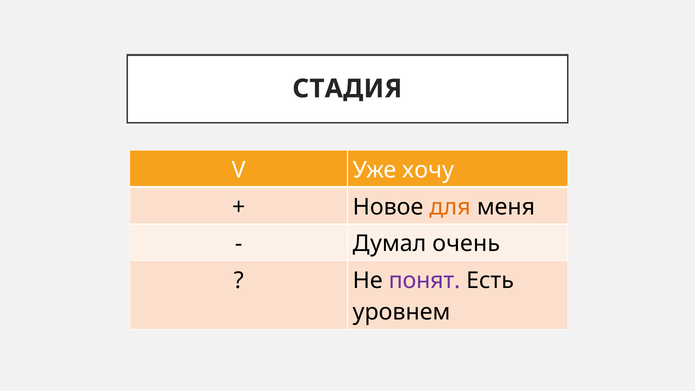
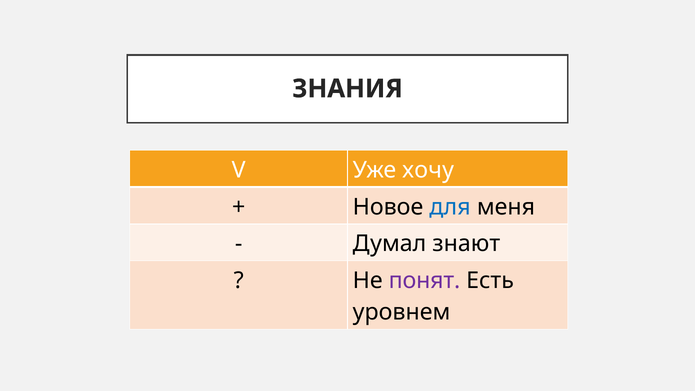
СТАДИЯ: СТАДИЯ -> ЗНАНИЯ (348, 89)
для colour: orange -> blue (450, 207)
очень: очень -> знают (466, 244)
